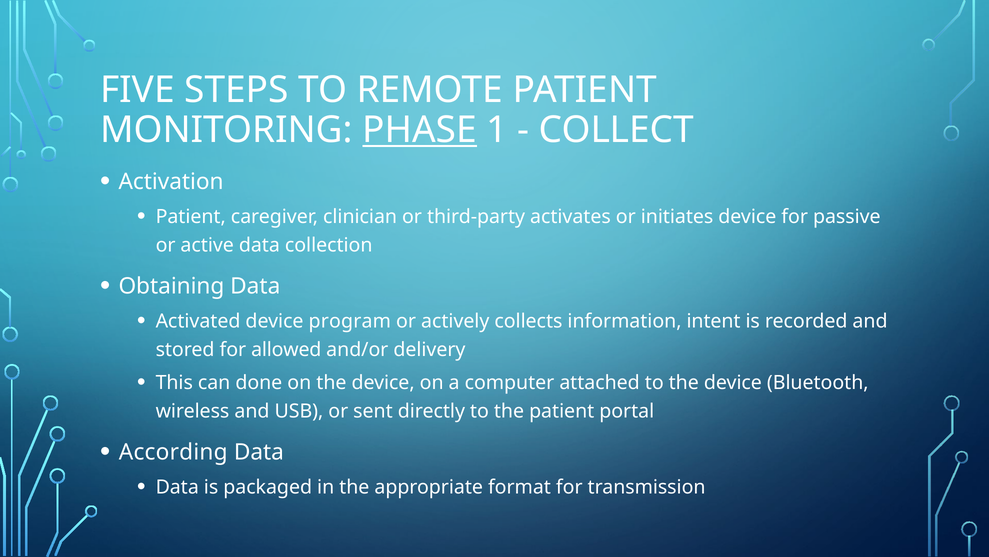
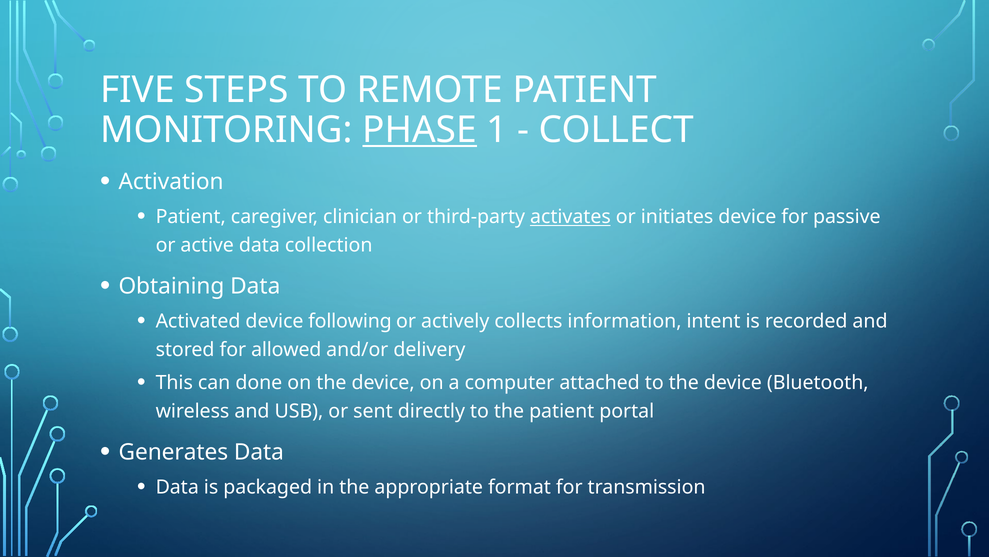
activates underline: none -> present (570, 217)
program: program -> following (350, 321)
According: According -> Generates (173, 452)
